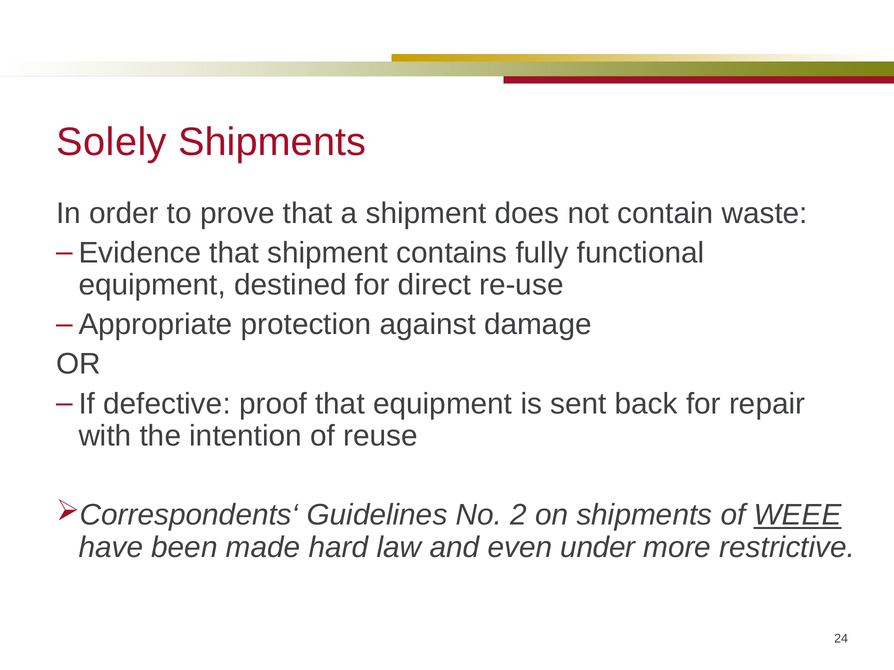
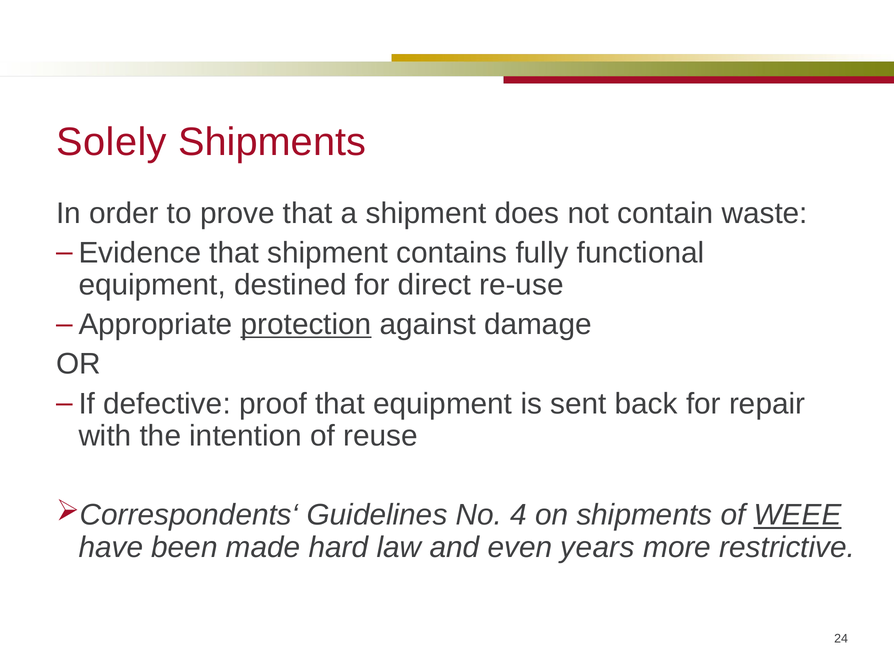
protection underline: none -> present (306, 325)
2: 2 -> 4 (519, 515)
under: under -> years (598, 548)
